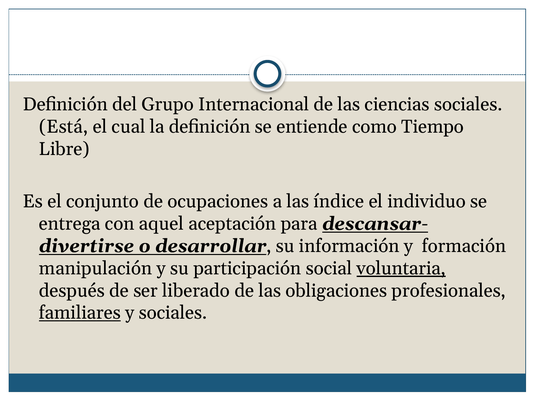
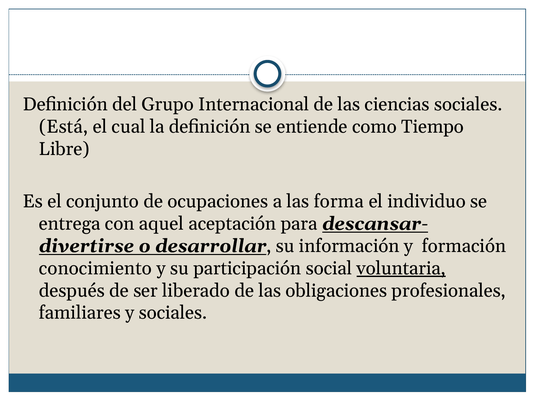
índice: índice -> forma (339, 202)
manipulación: manipulación -> conocimiento (95, 268)
familiares underline: present -> none (80, 313)
